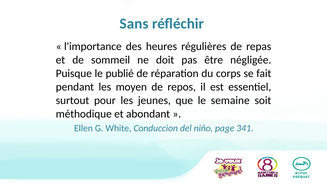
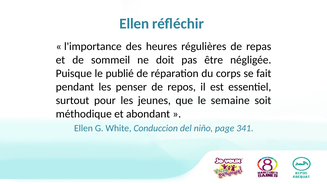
Sans: Sans -> Ellen (134, 24)
moyen: moyen -> penser (131, 87)
